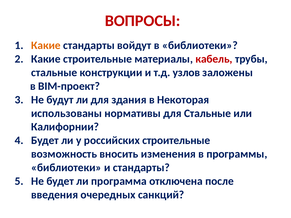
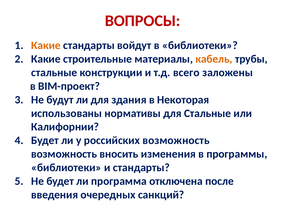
кабель colour: red -> orange (214, 59)
узлов: узлов -> всего (186, 73)
российских строительные: строительные -> возможность (176, 141)
